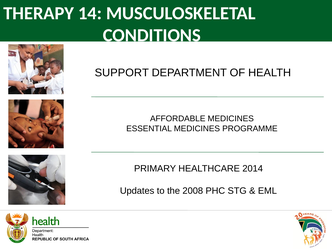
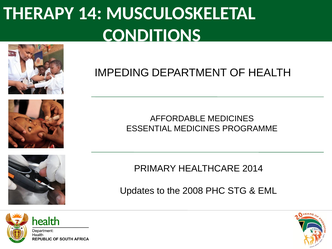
SUPPORT: SUPPORT -> IMPEDING (122, 73)
